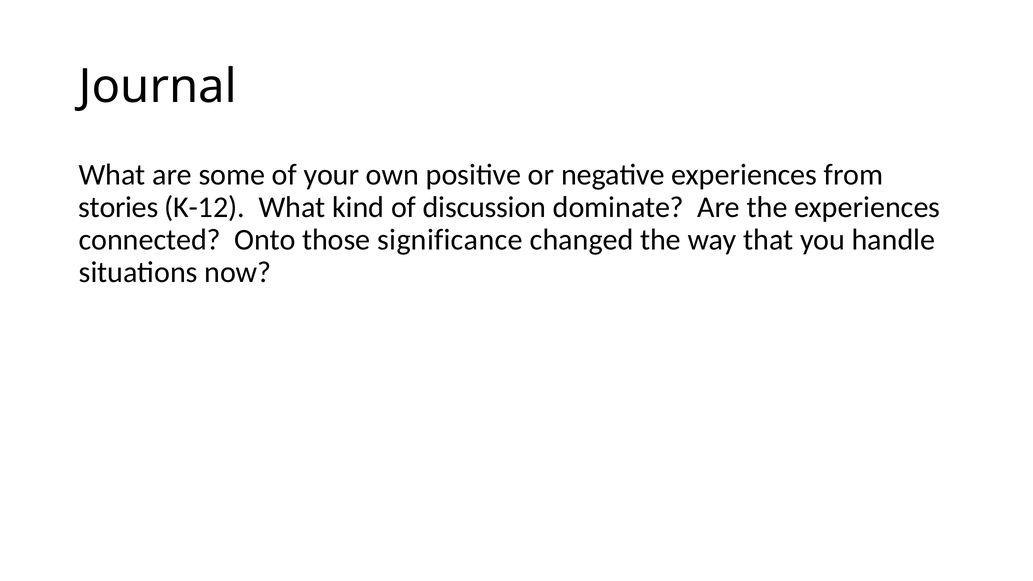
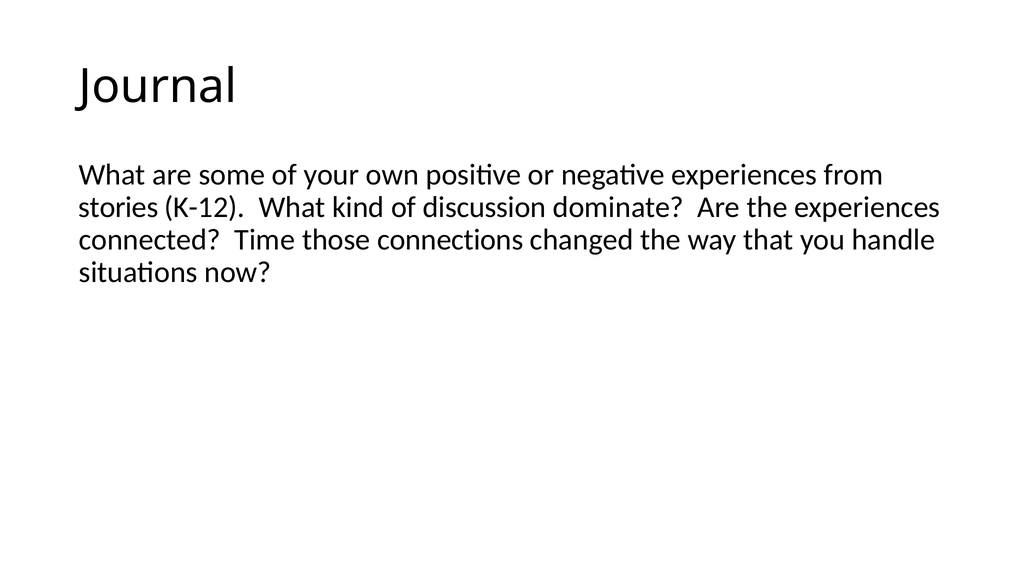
Onto: Onto -> Time (265, 240)
significance: significance -> connections (450, 240)
